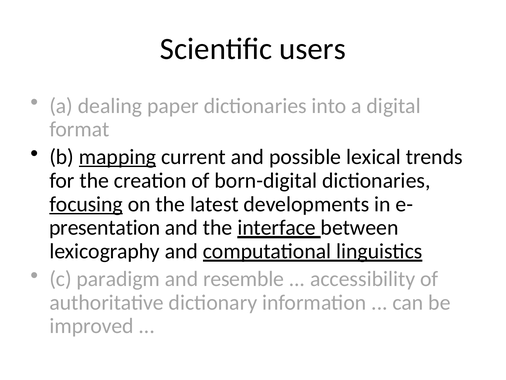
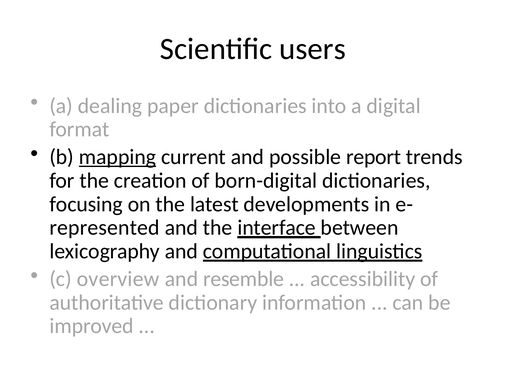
lexical: lexical -> report (374, 157)
focusing underline: present -> none (86, 204)
presentation: presentation -> represented (104, 227)
paradigm: paradigm -> overview (118, 279)
